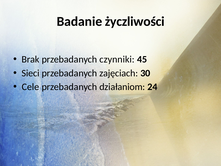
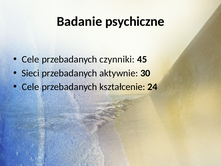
życzliwości: życzliwości -> psychiczne (135, 21)
Brak: Brak -> Cele (30, 59)
zajęciach: zajęciach -> aktywnie (119, 73)
działaniom: działaniom -> kształcenie (122, 87)
